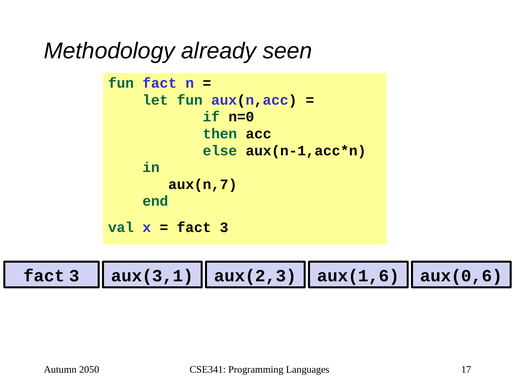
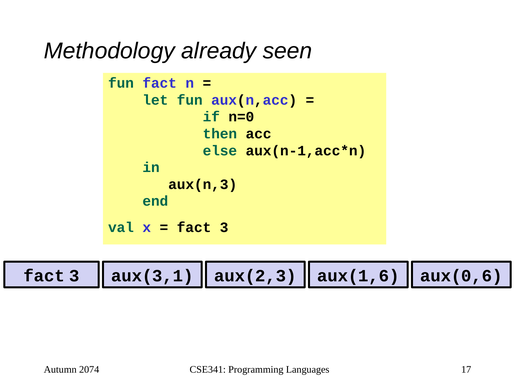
aux(n,7: aux(n,7 -> aux(n,3 (203, 185)
2050: 2050 -> 2074 (89, 370)
